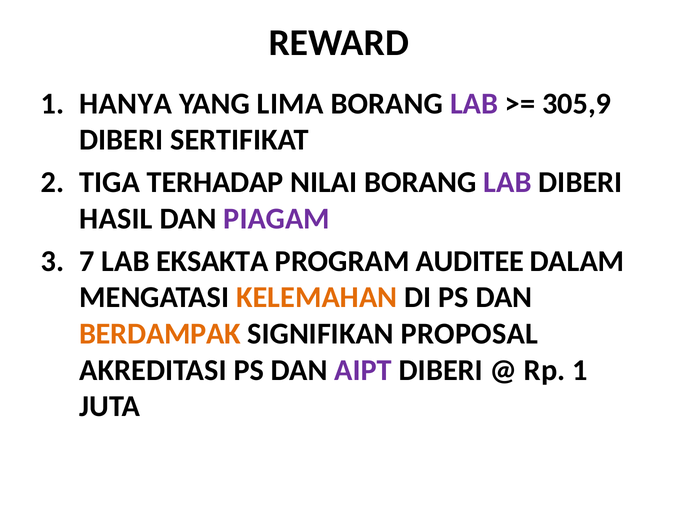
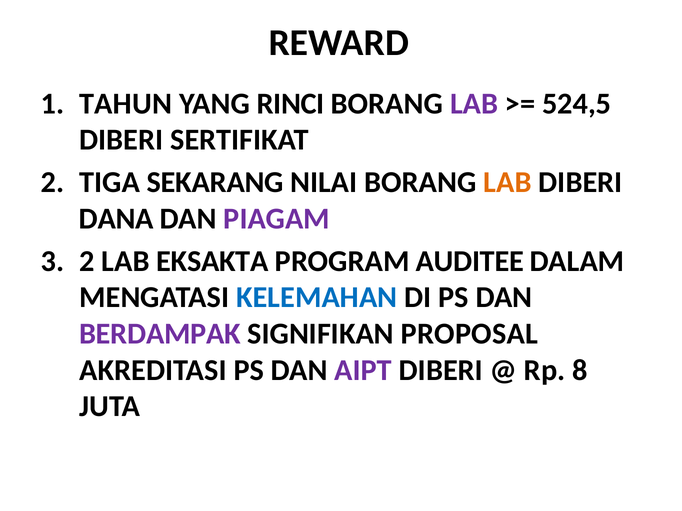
HANYA: HANYA -> TAHUN (126, 104)
LIMA: LIMA -> RINCI (291, 104)
305,9: 305,9 -> 524,5 (577, 104)
TERHADAP: TERHADAP -> SEKARANG (215, 182)
LAB colour: purple -> orange (507, 182)
HASIL: HASIL -> DANA (116, 219)
7: 7 -> 2 (87, 261)
KELEMAHAN colour: orange -> blue (317, 298)
BERDAMPAK colour: orange -> purple (160, 334)
Rp 1: 1 -> 8 (580, 370)
